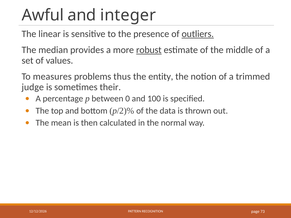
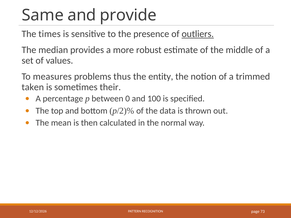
Awful: Awful -> Same (43, 15)
integer: integer -> provide (128, 15)
linear: linear -> times (50, 34)
robust underline: present -> none (149, 50)
judge: judge -> taken (33, 87)
